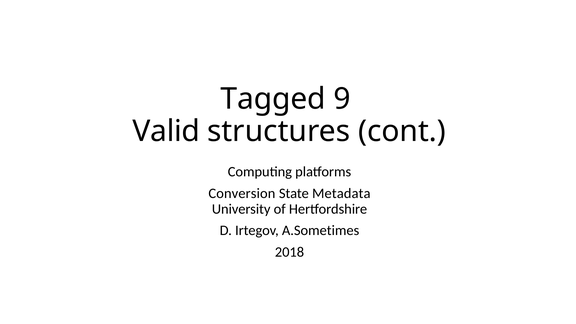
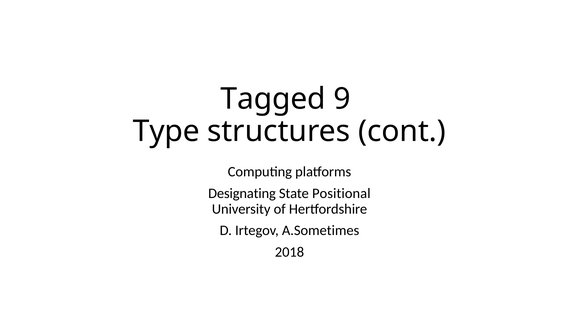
Valid: Valid -> Type (166, 131)
Conversion: Conversion -> Designating (242, 193)
Metadata: Metadata -> Positional (341, 193)
